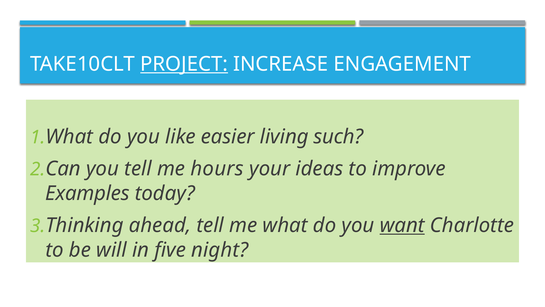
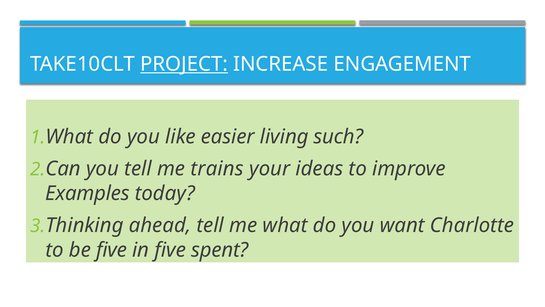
hours: hours -> trains (217, 168)
want underline: present -> none (402, 225)
be will: will -> five (112, 250)
night: night -> spent (220, 250)
